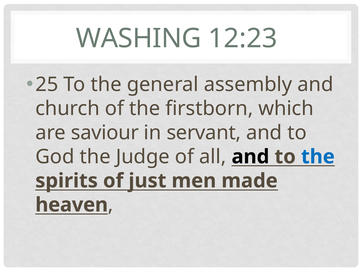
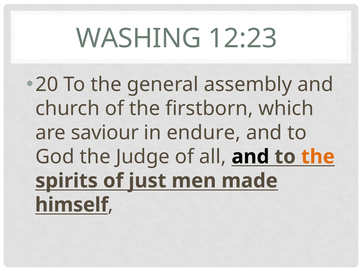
25: 25 -> 20 (47, 85)
servant: servant -> endure (204, 133)
the colour: blue -> orange (318, 157)
heaven: heaven -> himself (72, 205)
